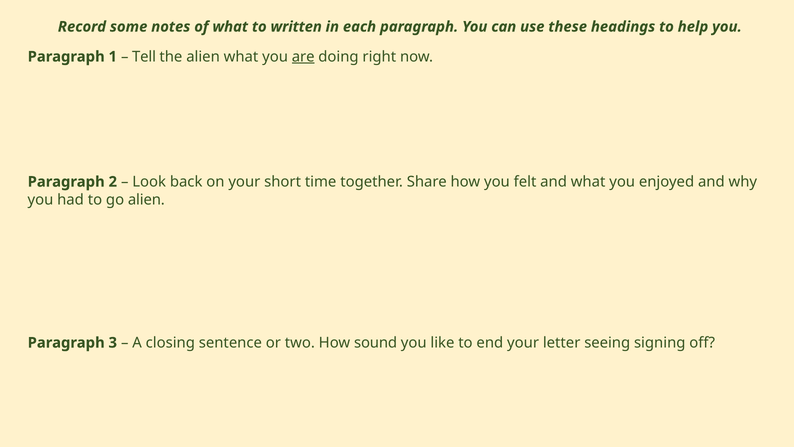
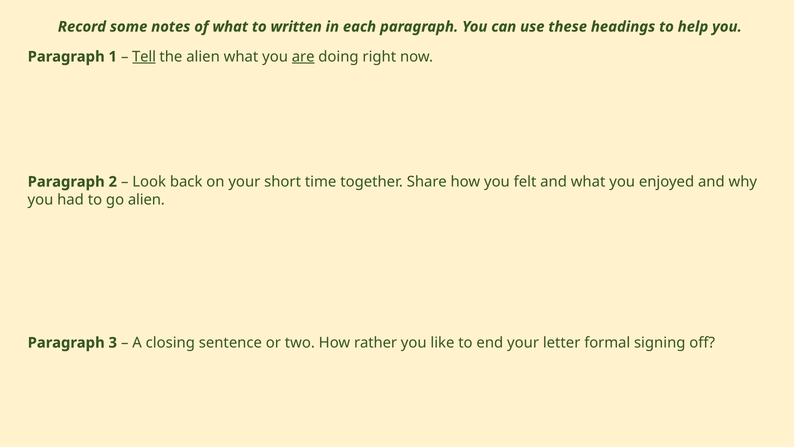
Tell underline: none -> present (144, 57)
sound: sound -> rather (376, 342)
seeing: seeing -> formal (607, 342)
